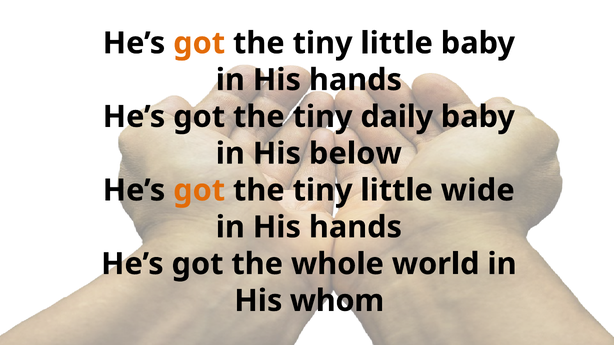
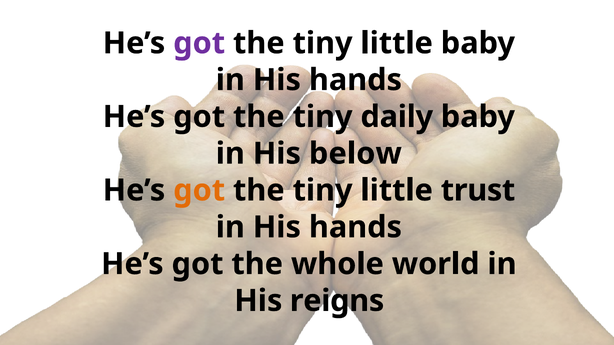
got colour: orange -> purple (199, 43)
wide: wide -> trust (478, 191)
whom: whom -> reigns (337, 301)
